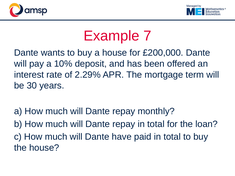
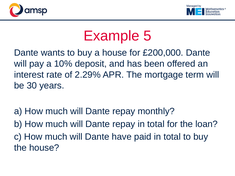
7: 7 -> 5 (147, 36)
